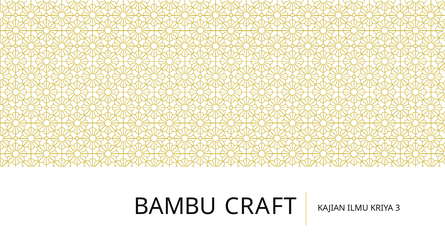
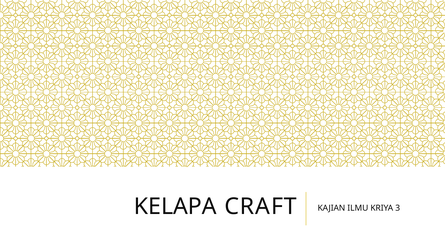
BAMBU: BAMBU -> KELAPA (175, 207)
